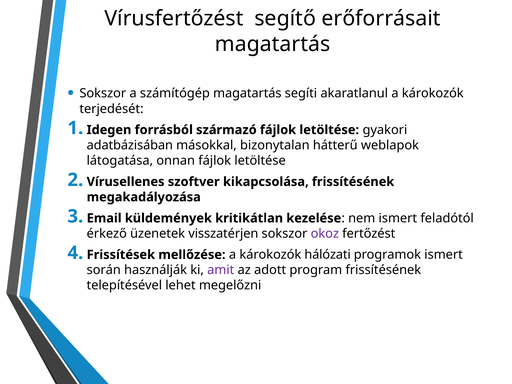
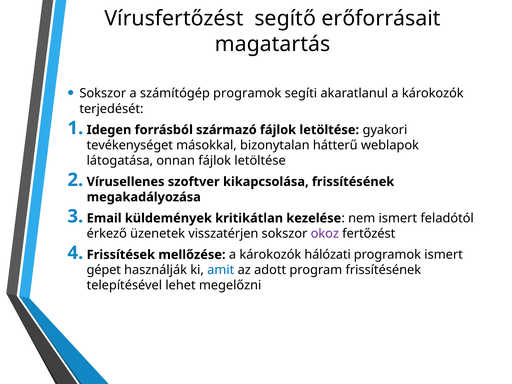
számítógép magatartás: magatartás -> programok (247, 93)
adatbázisában: adatbázisában -> tevékenységet (130, 145)
során: során -> gépet (104, 270)
amit colour: purple -> blue (221, 270)
